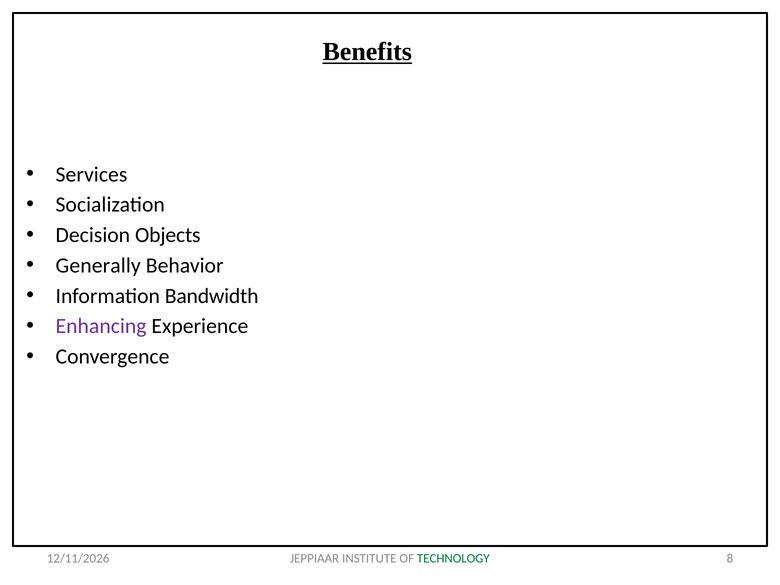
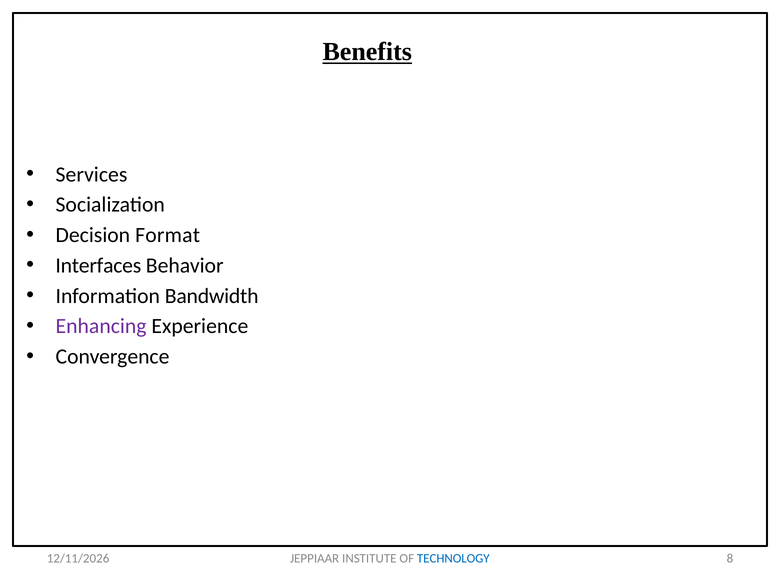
Objects: Objects -> Format (168, 235)
Generally: Generally -> Interfaces (98, 266)
TECHNOLOGY colour: green -> blue (453, 559)
